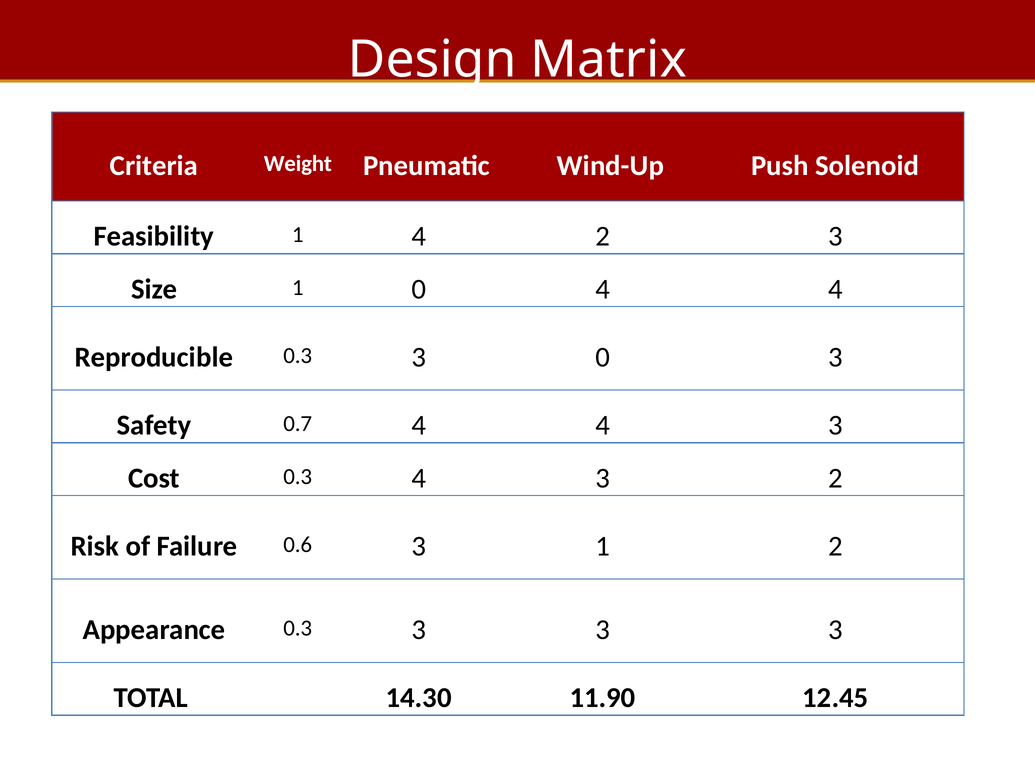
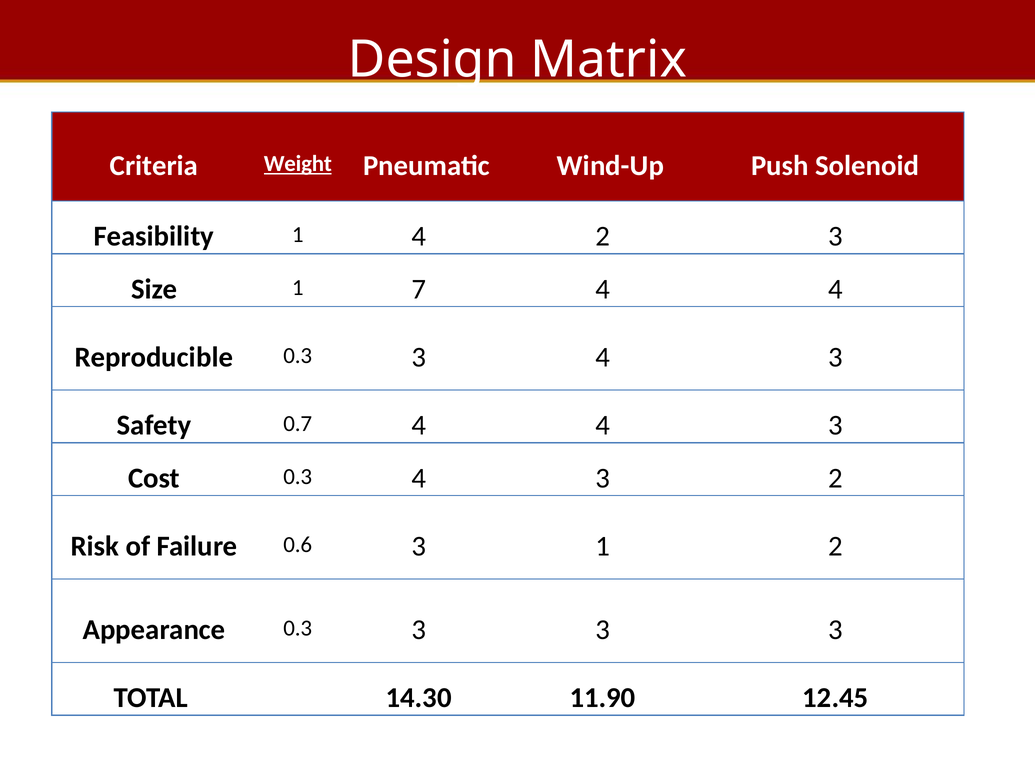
Weight underline: none -> present (298, 164)
1 0: 0 -> 7 (419, 289)
3 0: 0 -> 4 (603, 357)
